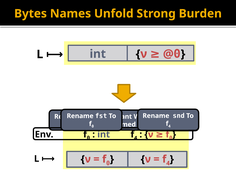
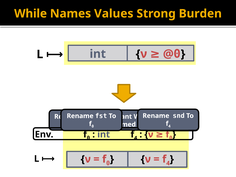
Bytes: Bytes -> While (31, 14)
Names Unfold: Unfold -> Values (114, 14)
